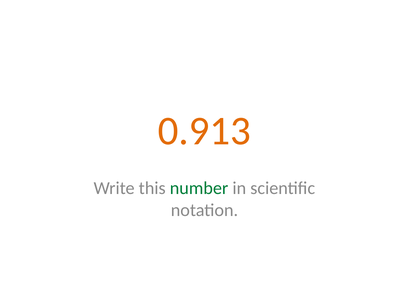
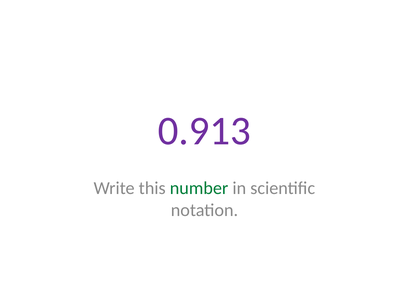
0.913 colour: orange -> purple (204, 131)
